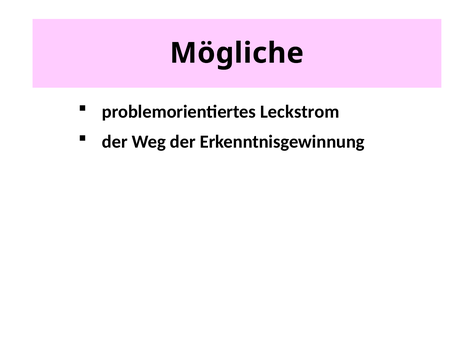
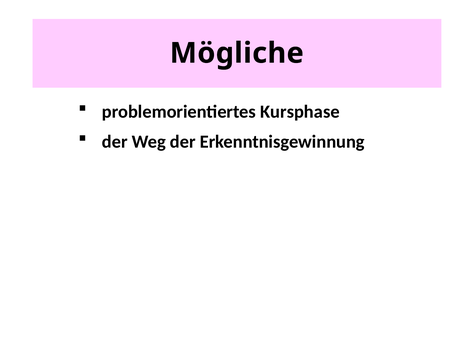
Leckstrom: Leckstrom -> Kursphase (300, 112)
